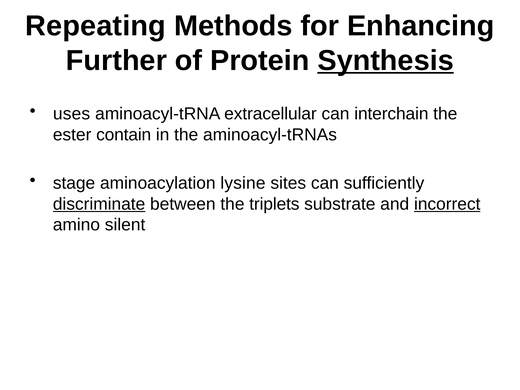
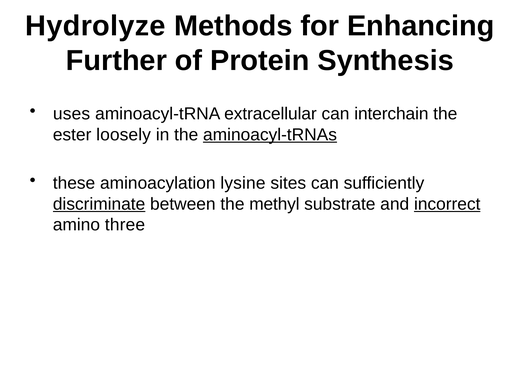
Repeating: Repeating -> Hydrolyze (95, 26)
Synthesis underline: present -> none (386, 61)
contain: contain -> loosely (124, 135)
aminoacyl-tRNAs underline: none -> present (270, 135)
stage: stage -> these (74, 183)
triplets: triplets -> methyl (274, 204)
silent: silent -> three (125, 225)
